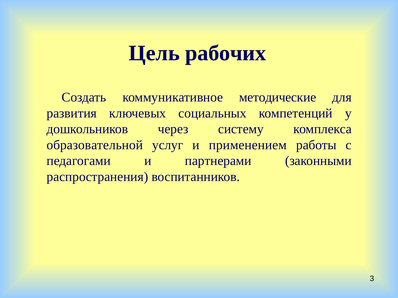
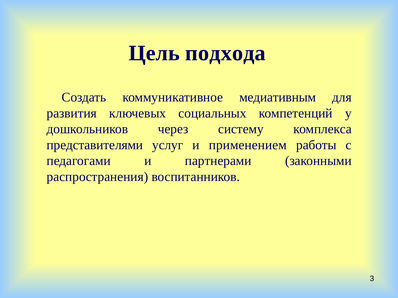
рабочих: рабочих -> подхода (225, 53)
методические: методические -> медиативным (278, 97)
образовательной: образовательной -> представителями (95, 145)
